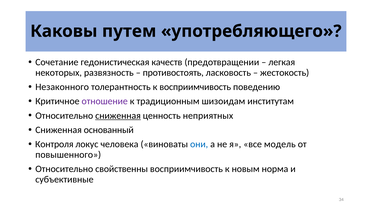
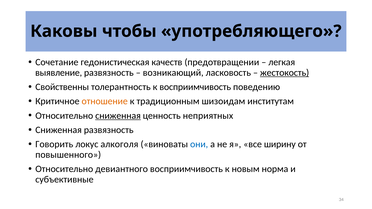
путем: путем -> чтобы (129, 31)
некоторых: некоторых -> выявление (59, 73)
противостоять: противостоять -> возникающий (173, 73)
жестокость underline: none -> present (285, 73)
Незаконного: Незаконного -> Свойственны (62, 87)
отношение colour: purple -> orange (105, 101)
Сниженная основанный: основанный -> развязность (109, 130)
Контроля: Контроля -> Говорить (54, 144)
человека: человека -> алкоголя (119, 144)
модель: модель -> ширину (280, 144)
свойственны: свойственны -> девиантного (122, 169)
